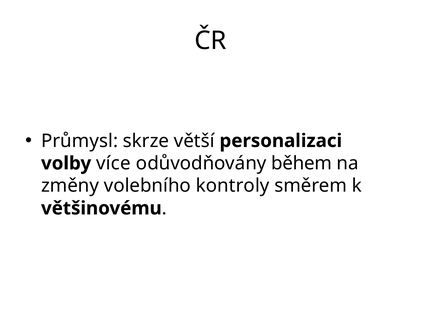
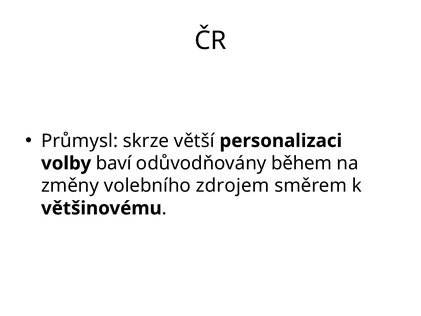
více: více -> baví (114, 163)
kontroly: kontroly -> zdrojem (233, 186)
